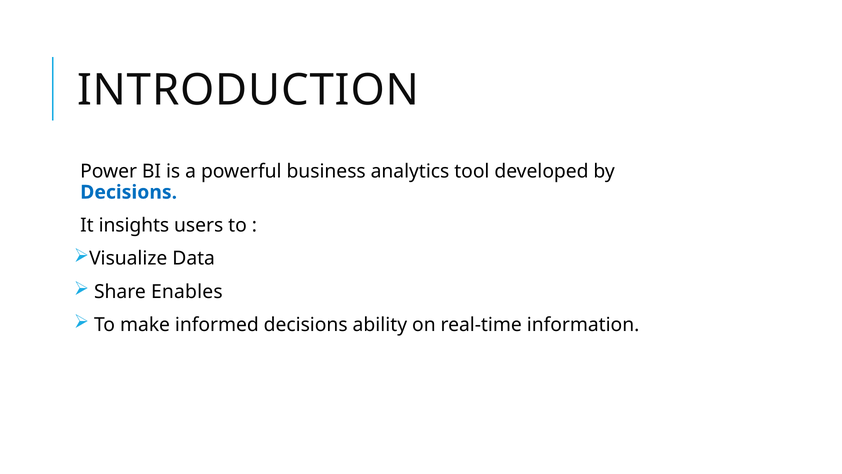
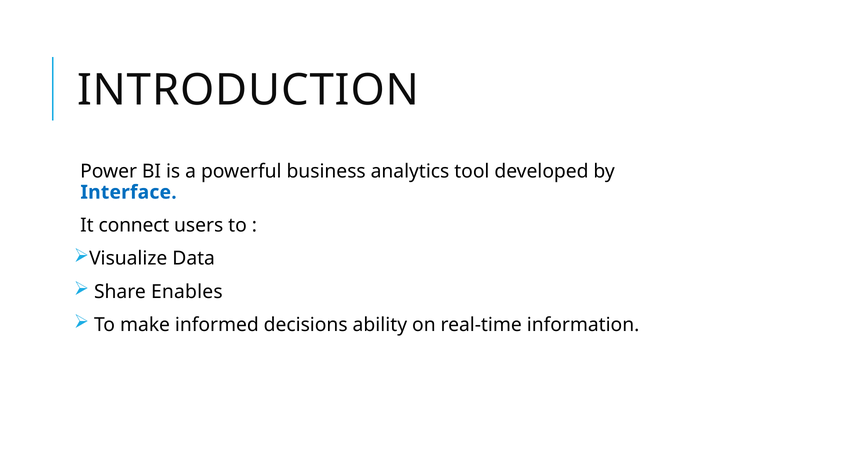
Decisions: Decisions -> Interface (129, 192)
insights: insights -> connect (134, 225)
